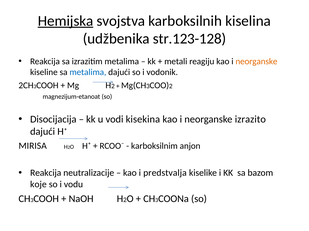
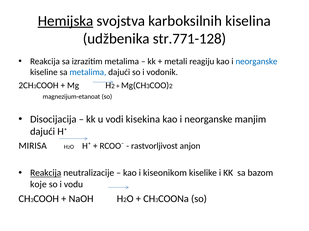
str.123-128: str.123-128 -> str.771-128 (190, 39)
neorganske colour: orange -> blue (256, 62)
izrazito: izrazito -> manjim (250, 120)
karboksilnim: karboksilnim -> rastvorljivost (154, 146)
Reakcija underline: none -> present (46, 173)
predstvalja: predstvalja -> kiseonikom (165, 173)
